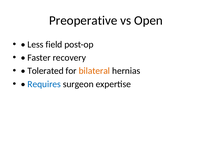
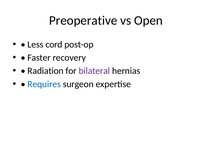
field: field -> cord (54, 44)
Tolerated: Tolerated -> Radiation (46, 71)
bilateral colour: orange -> purple (94, 71)
